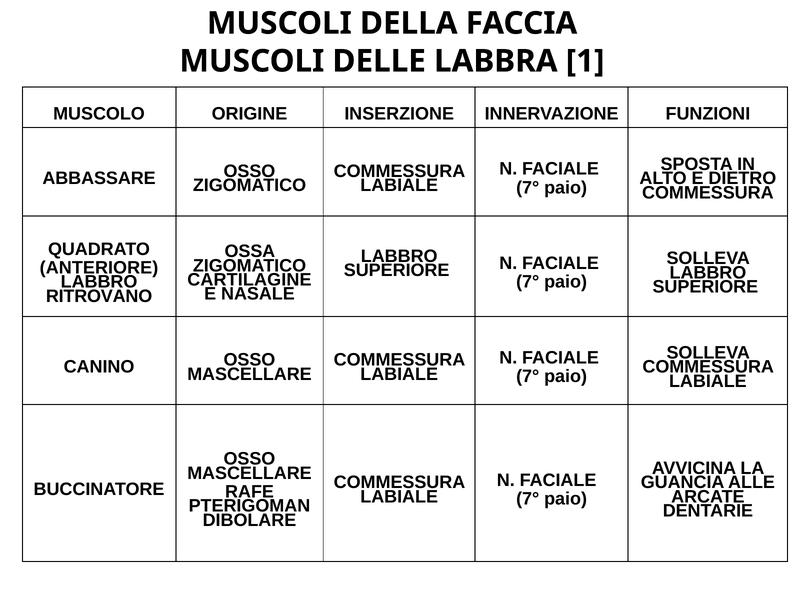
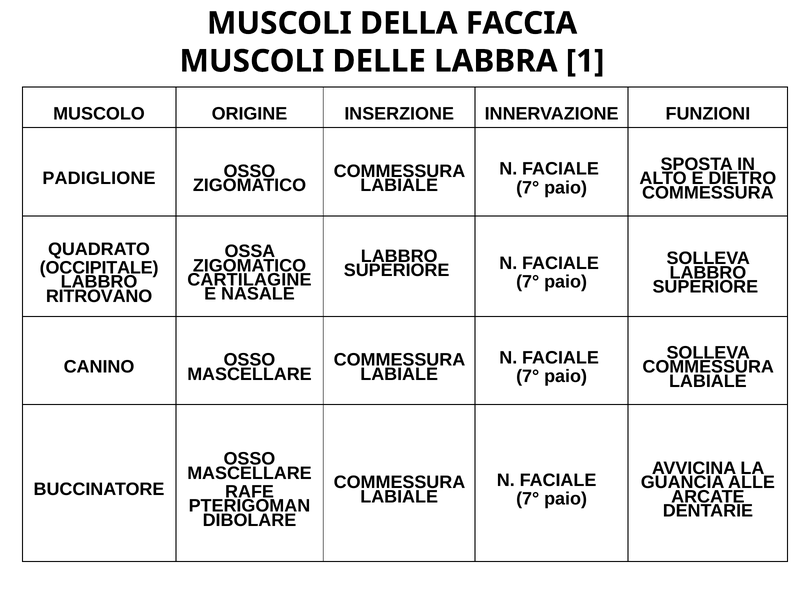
ABBASSARE: ABBASSARE -> PADIGLIONE (99, 178)
ANTERIORE: ANTERIORE -> OCCIPITALE (99, 268)
